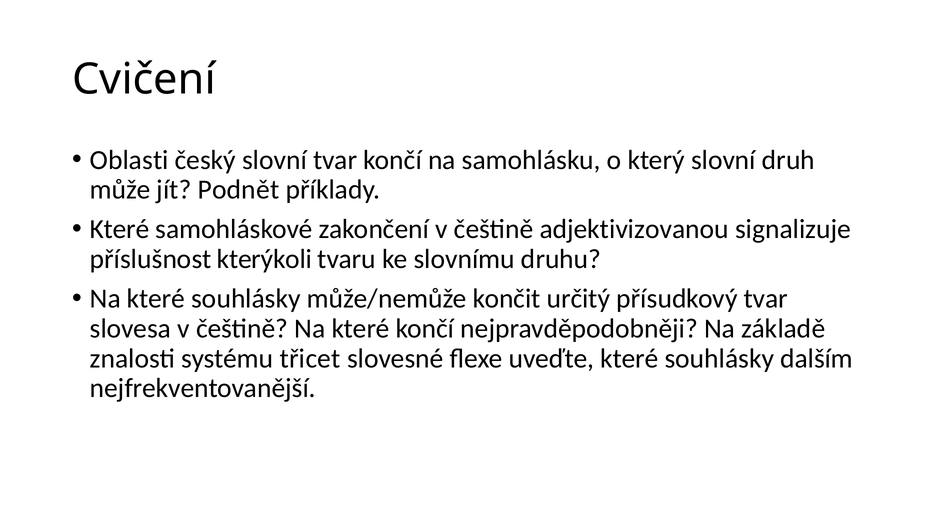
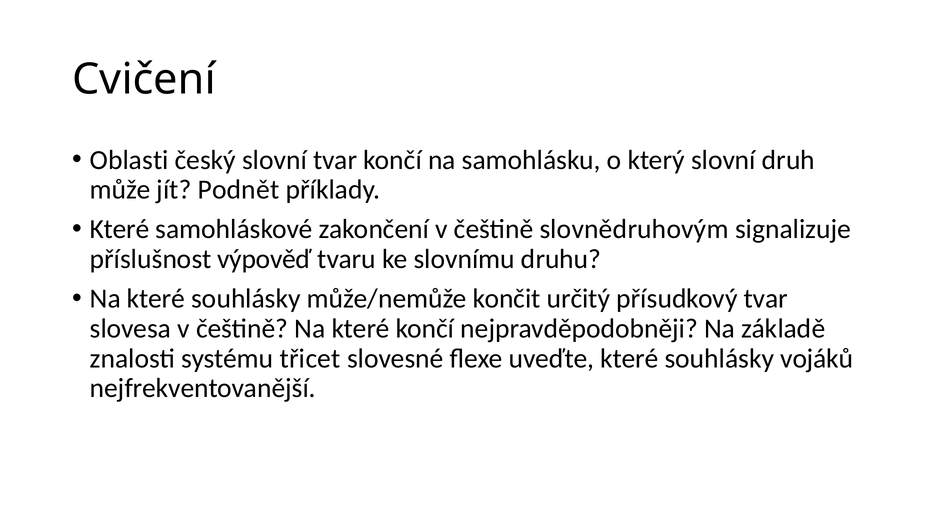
adjektivizovanou: adjektivizovanou -> slovnědruhovým (634, 229)
kterýkoli: kterýkoli -> výpověď (264, 259)
dalším: dalším -> vojáků (817, 358)
